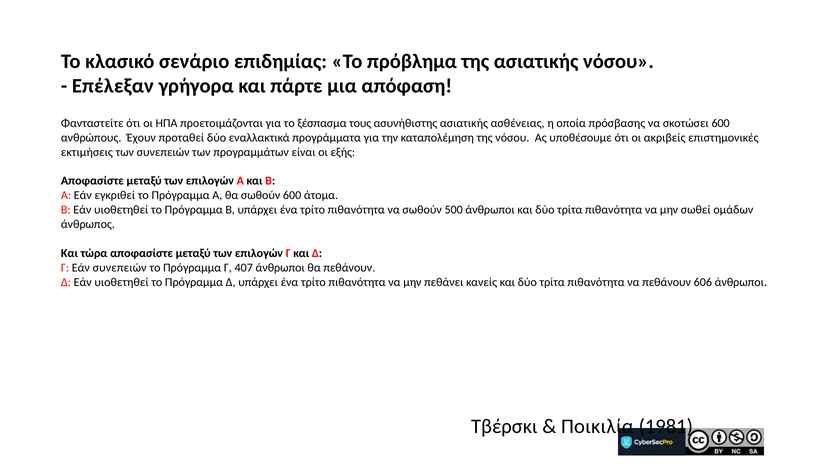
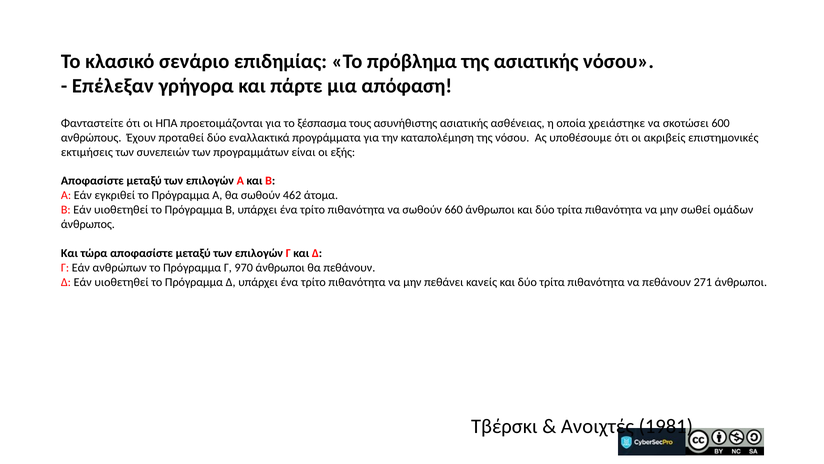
πρόσβασης: πρόσβασης -> χρειάστηκε (617, 123)
σωθούν 600: 600 -> 462 (292, 195)
500: 500 -> 660 (454, 210)
Εάν συνεπειών: συνεπειών -> ανθρώπων (120, 267)
407: 407 -> 970 (244, 267)
606: 606 -> 271 (703, 282)
Ποικιλία: Ποικιλία -> Ανοιχτές (597, 426)
